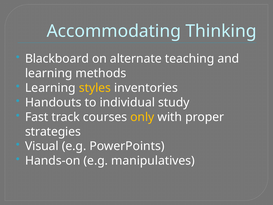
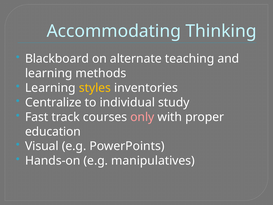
Handouts: Handouts -> Centralize (53, 102)
only colour: yellow -> pink (142, 117)
strategies: strategies -> education (53, 131)
